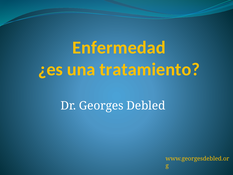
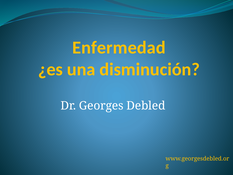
tratamiento: tratamiento -> disminución (150, 69)
